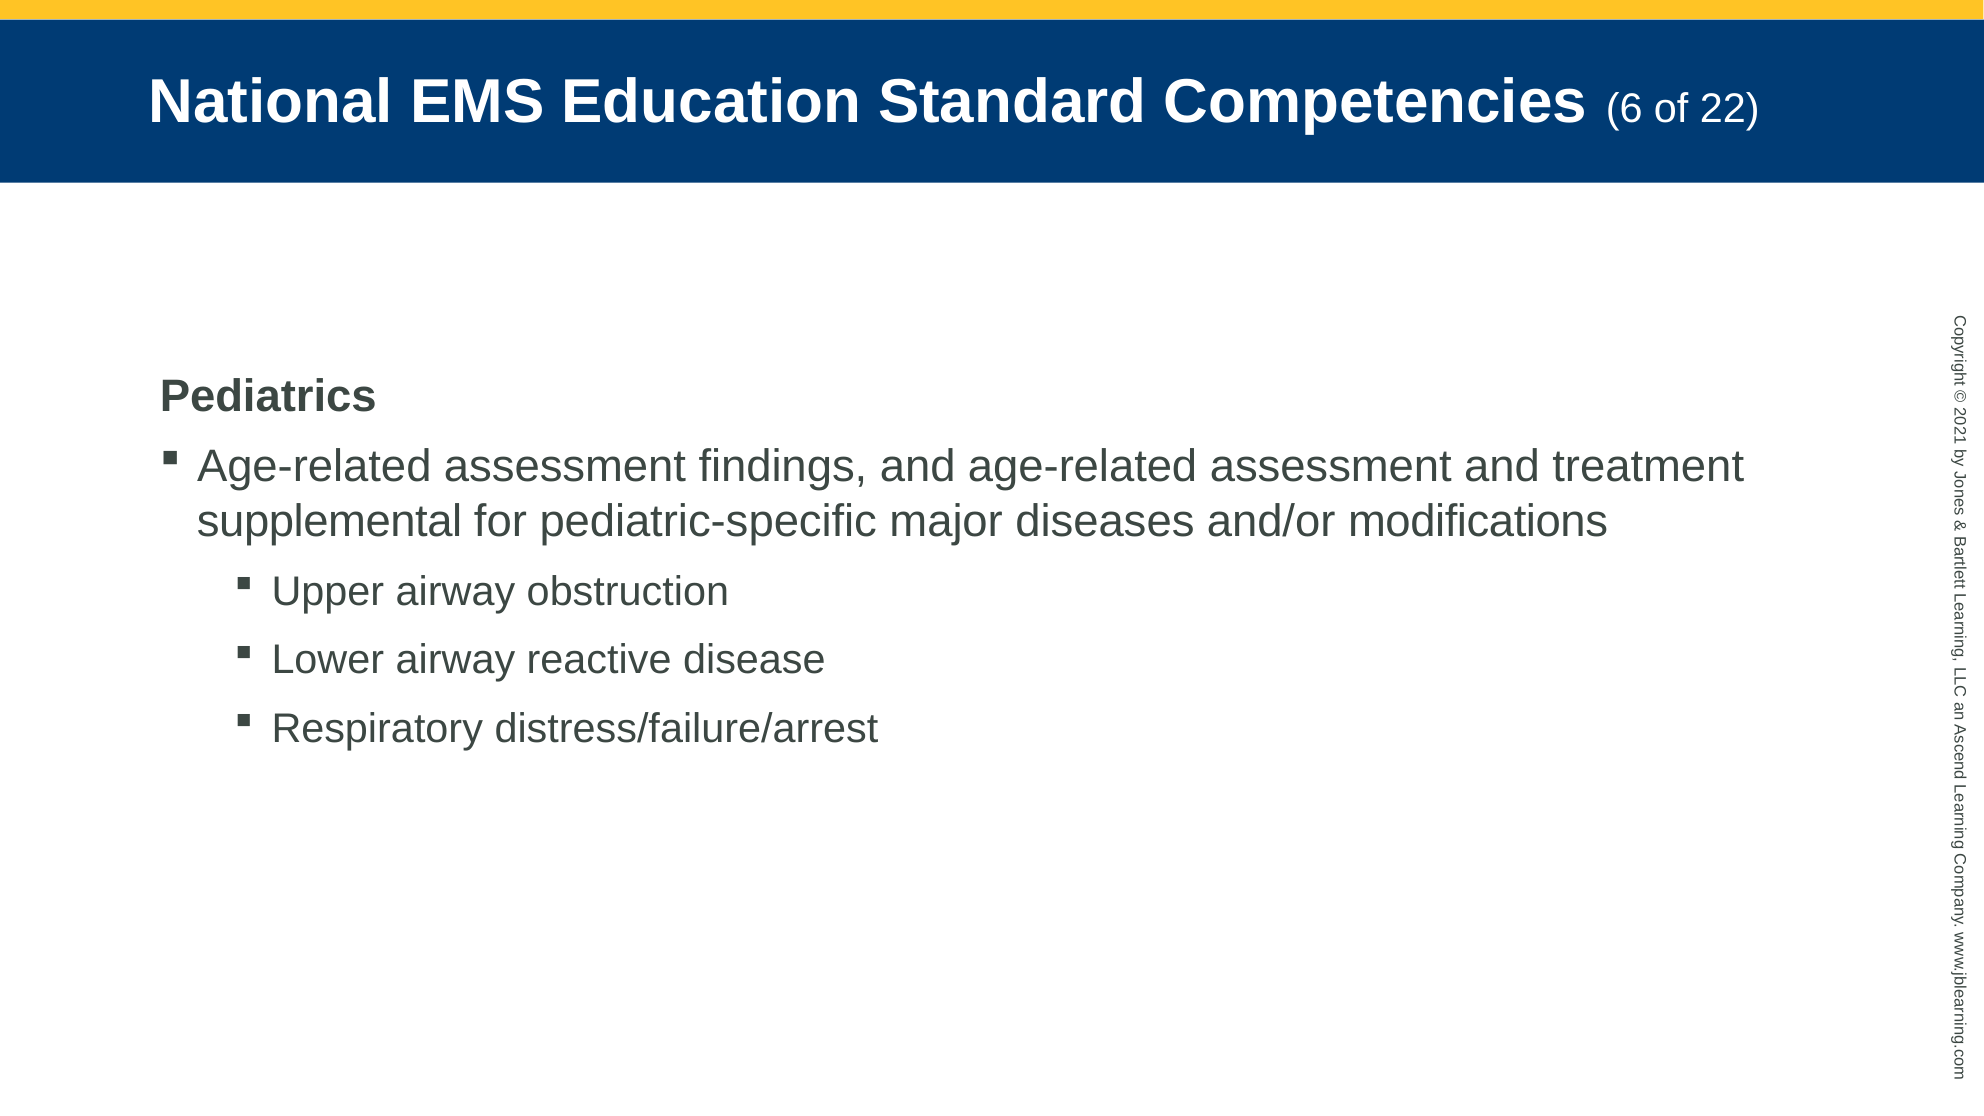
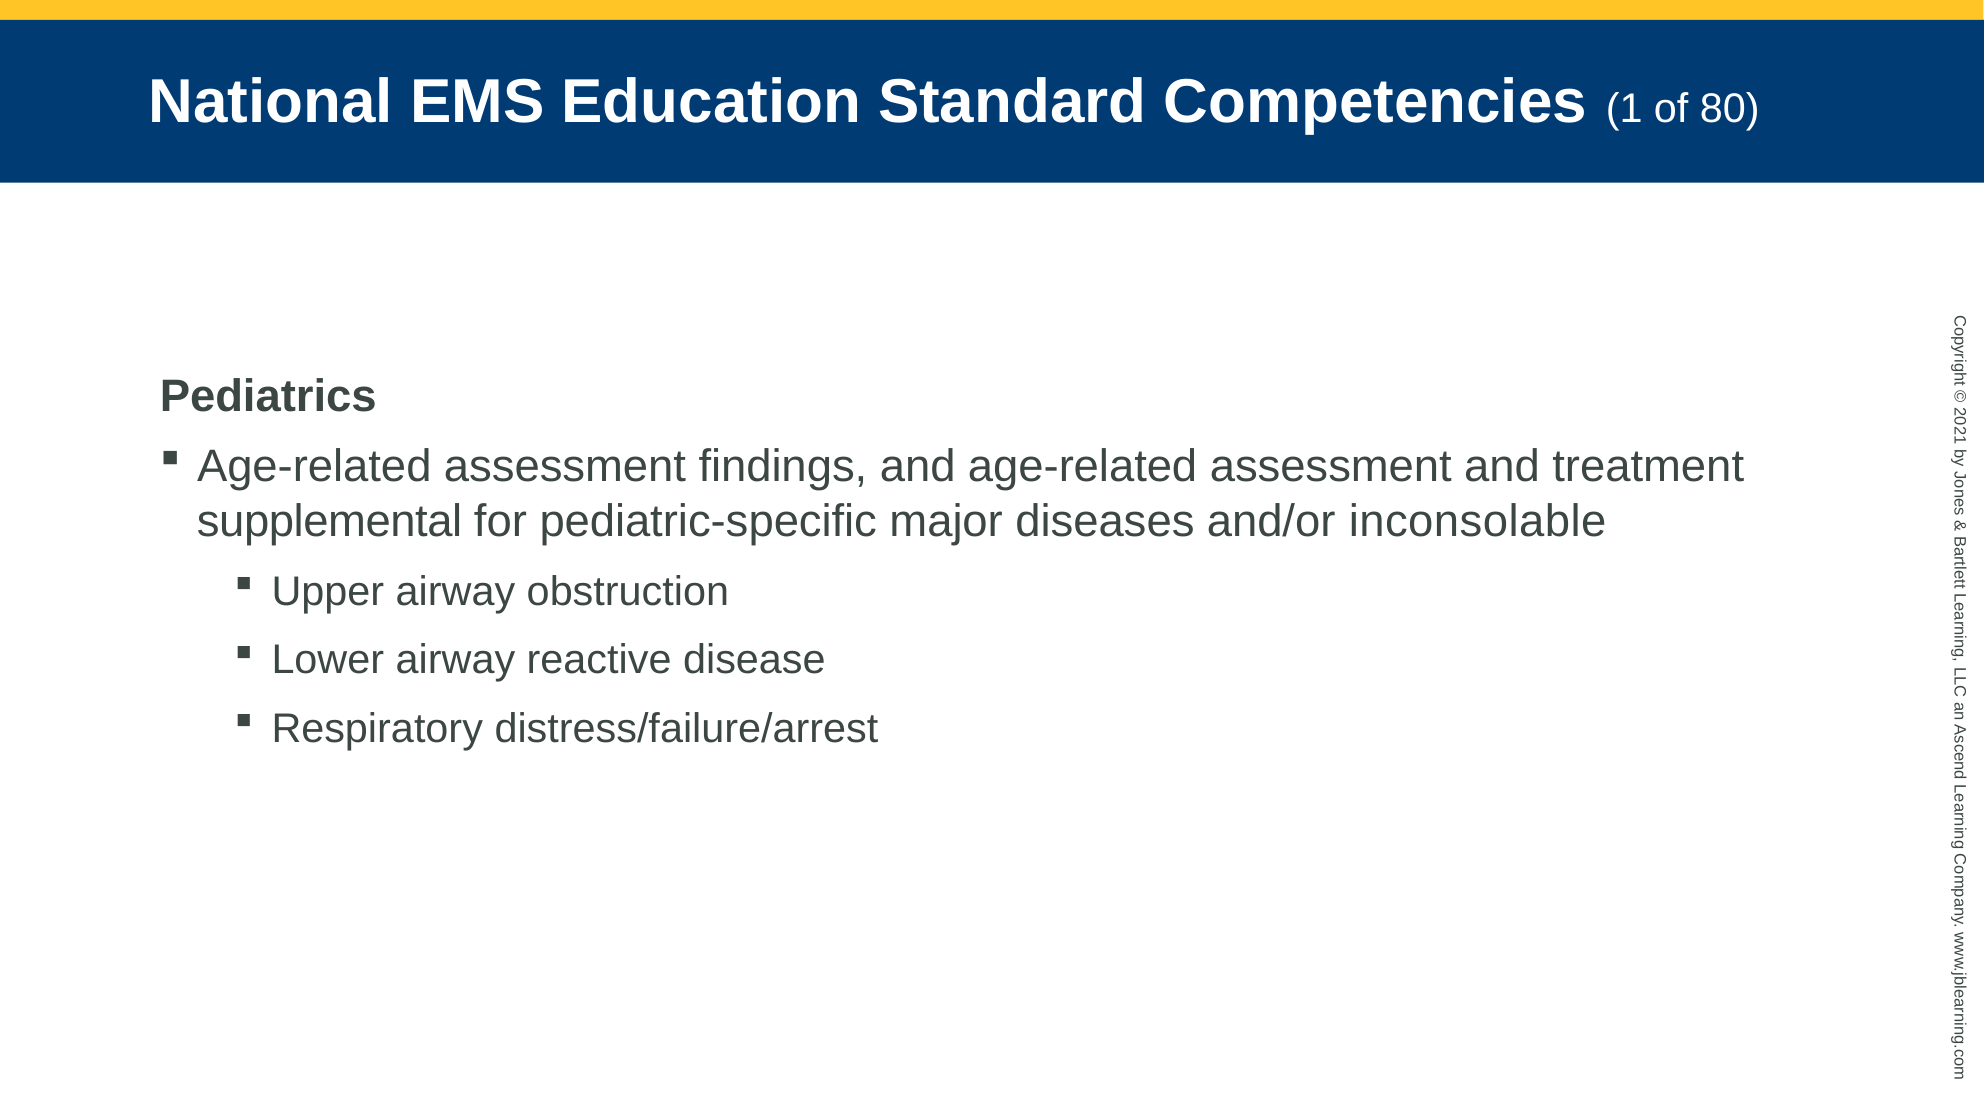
Competencies 6: 6 -> 1 (1624, 109)
22: 22 -> 80 (1730, 109)
modifications: modifications -> inconsolable (1478, 521)
